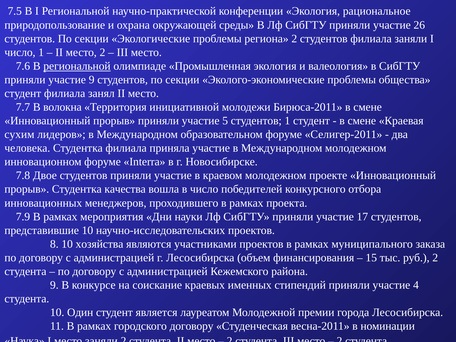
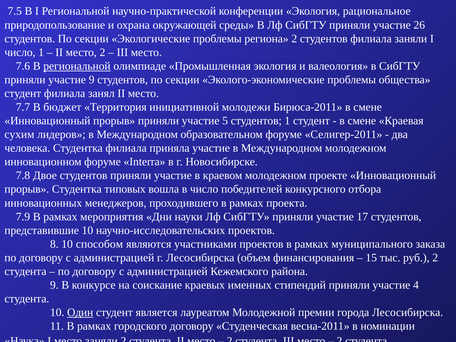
волокна: волокна -> бюджет (62, 107)
качества: качества -> типовых (125, 189)
хозяйства: хозяйства -> способом (99, 244)
Один underline: none -> present (80, 312)
